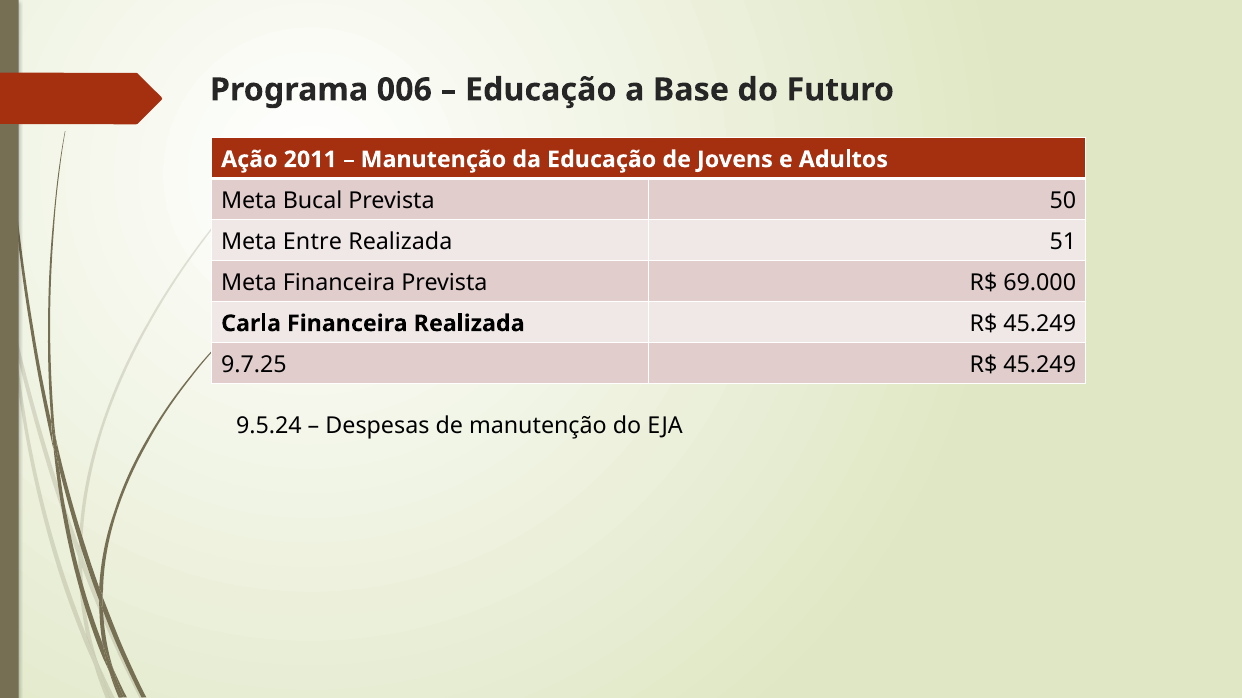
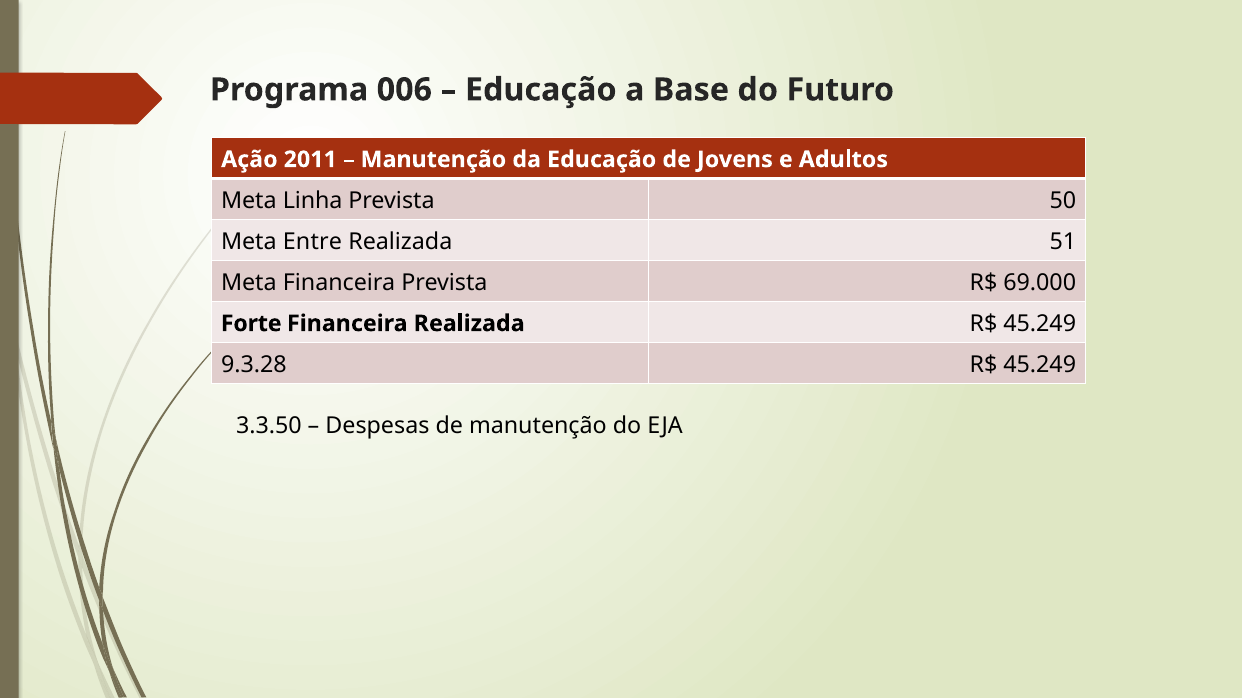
Bucal: Bucal -> Linha (313, 201)
Carla: Carla -> Forte (251, 324)
9.7.25: 9.7.25 -> 9.3.28 (254, 365)
9.5.24: 9.5.24 -> 3.3.50 (269, 426)
